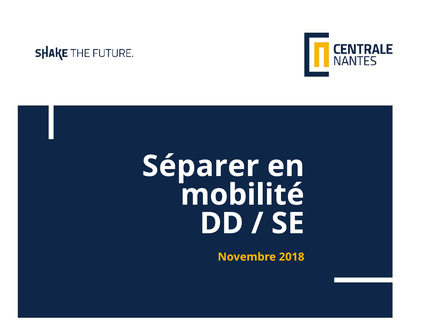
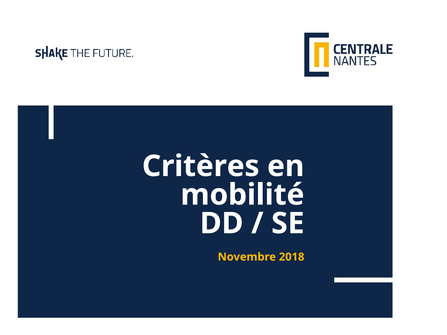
Séparer: Séparer -> Critères (201, 166)
